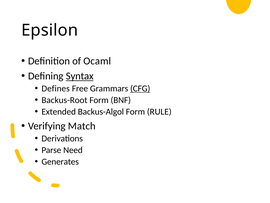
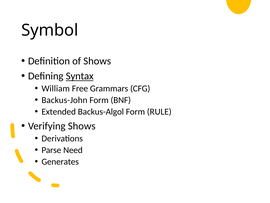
Epsilon: Epsilon -> Symbol (50, 30)
of Ocaml: Ocaml -> Shows (97, 61)
Defines: Defines -> William (56, 88)
CFG underline: present -> none (140, 88)
Backus-Root: Backus-Root -> Backus-John (64, 100)
Verifying Match: Match -> Shows (82, 126)
